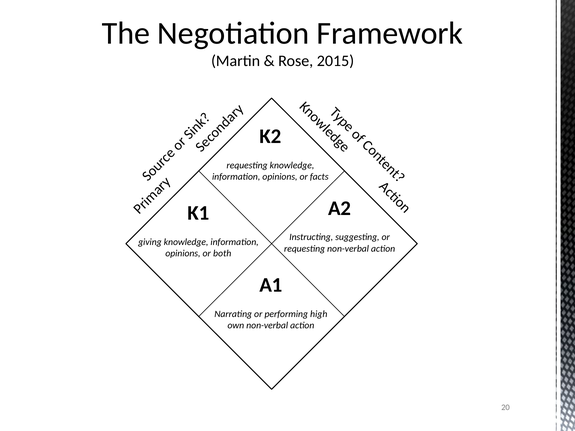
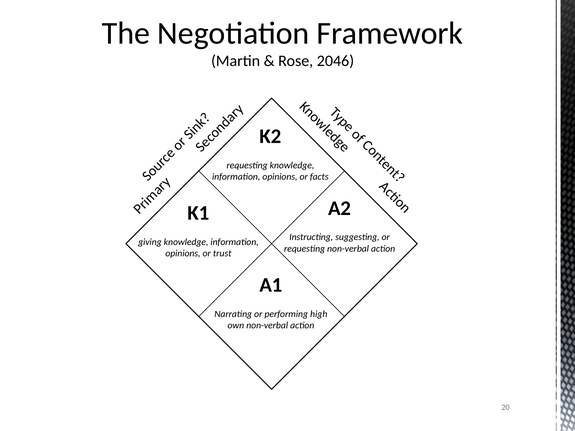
2015: 2015 -> 2046 (335, 61)
both: both -> trust (222, 254)
